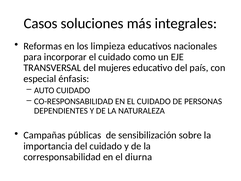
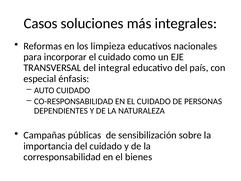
mujeres: mujeres -> integral (114, 68)
diurna: diurna -> bienes (139, 157)
